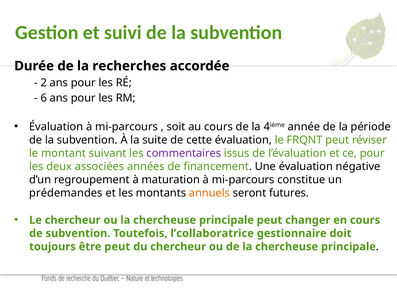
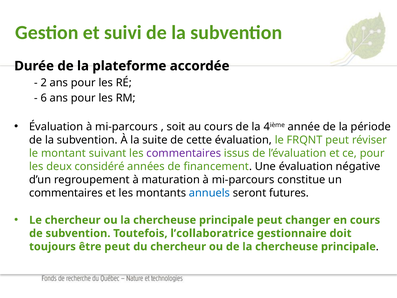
recherches: recherches -> plateforme (129, 66)
associées: associées -> considéré (100, 166)
prédemandes: prédemandes -> commentaires (66, 193)
annuels colour: orange -> blue (209, 193)
